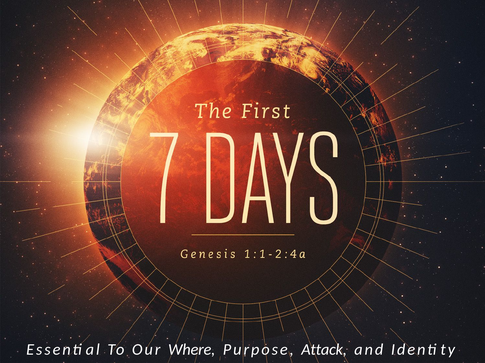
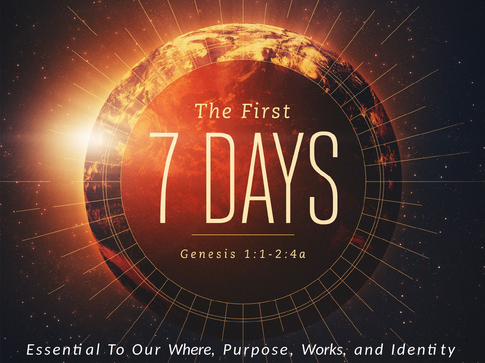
Attack: Attack -> Works (324, 350)
